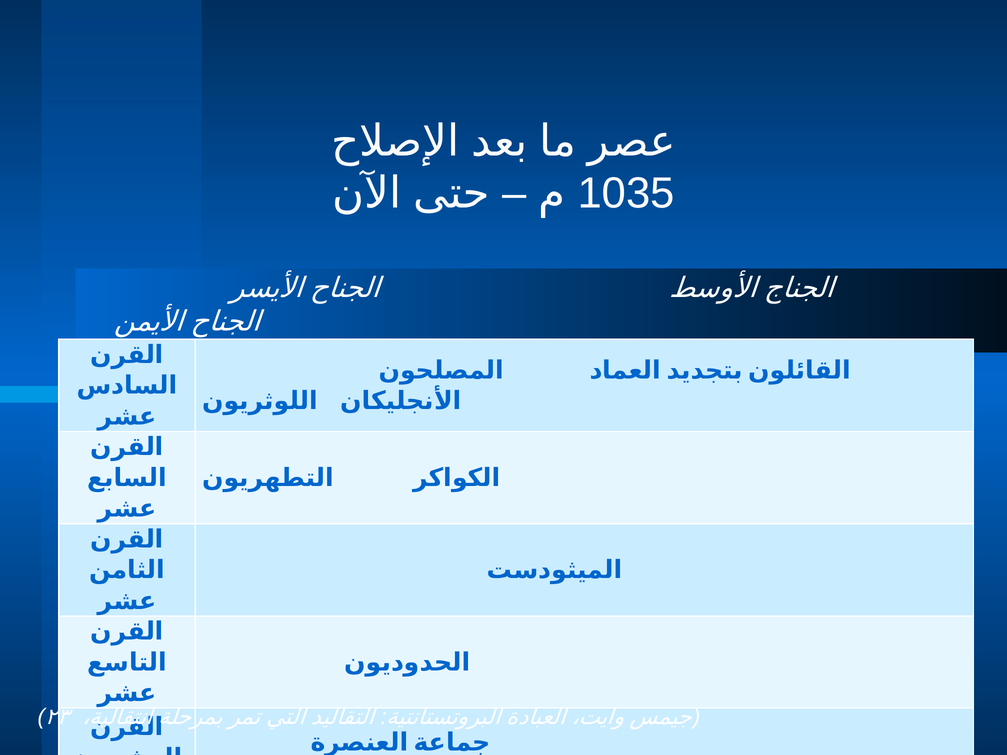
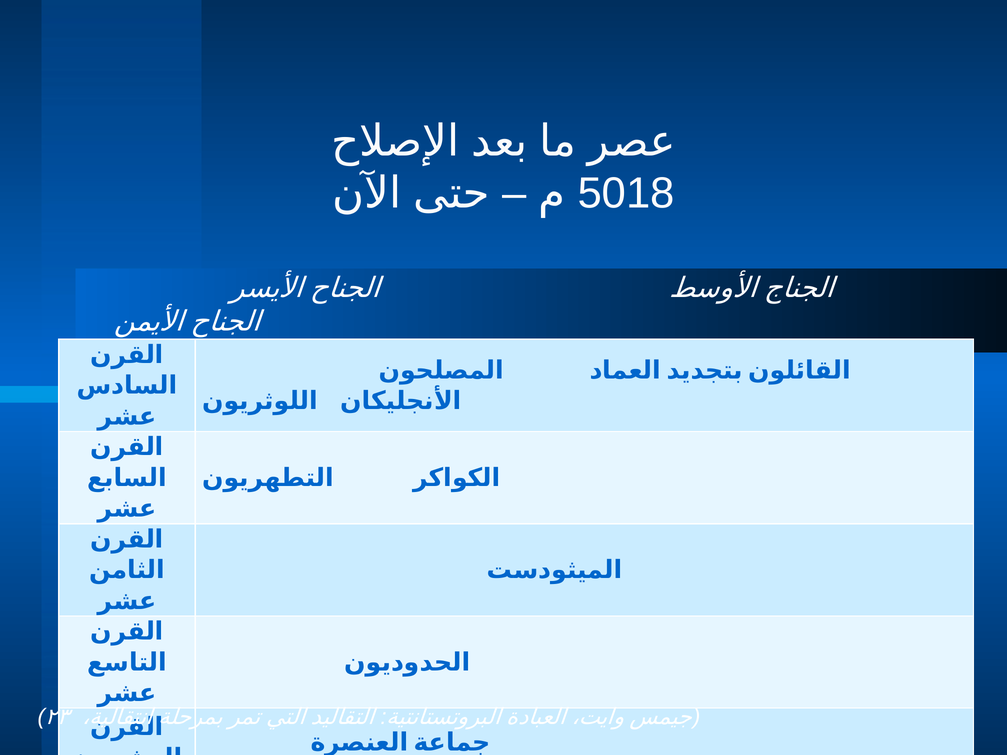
1035: 1035 -> 5018 (626, 194)
